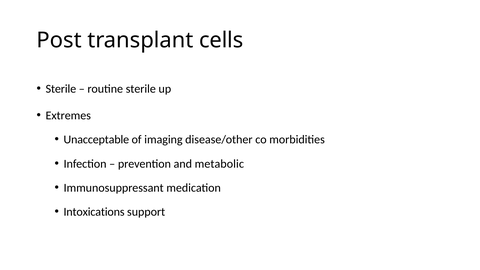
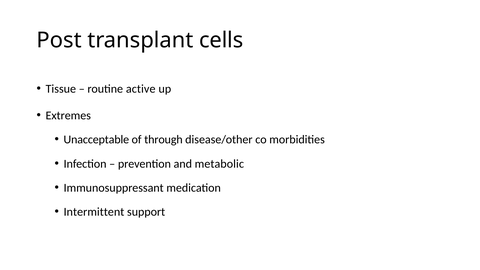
Sterile: Sterile -> Tissue (61, 89)
routine sterile: sterile -> active (141, 89)
imaging: imaging -> through (164, 140)
Intoxications: Intoxications -> Intermittent (94, 212)
